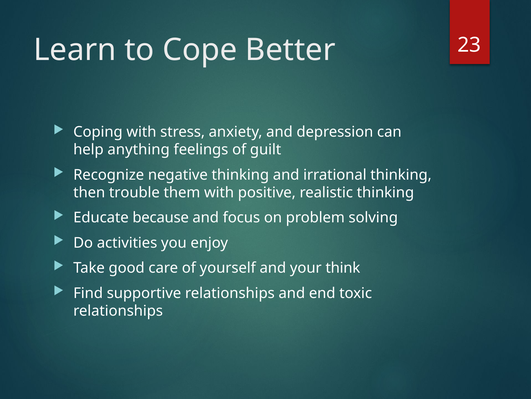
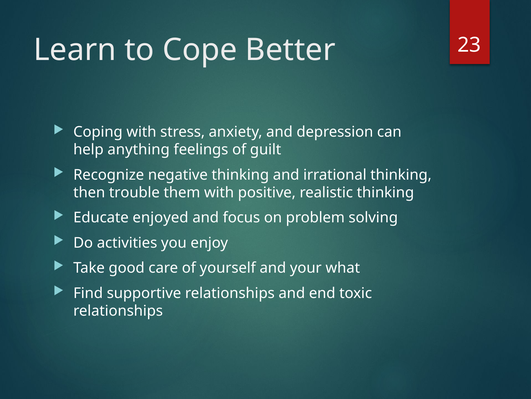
because: because -> enjoyed (161, 217)
think: think -> what (343, 268)
